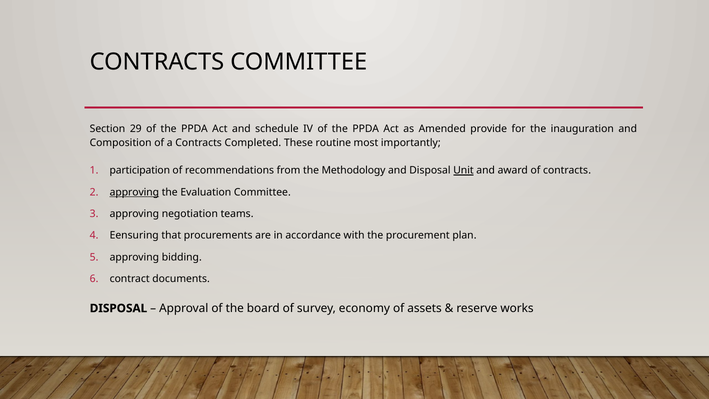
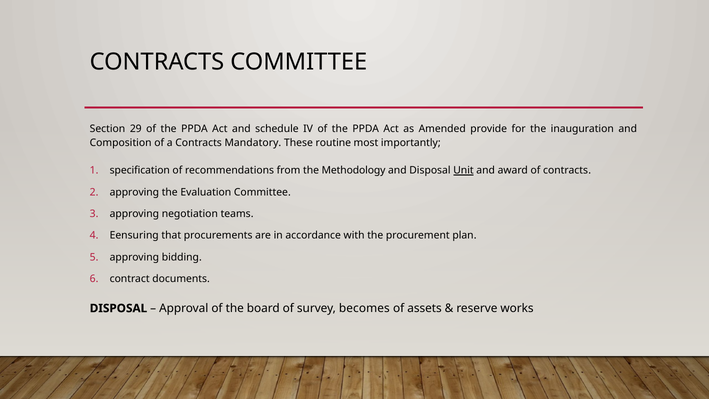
Completed: Completed -> Mandatory (253, 143)
participation: participation -> specification (140, 170)
approving underline: present -> none (134, 192)
economy: economy -> becomes (364, 308)
